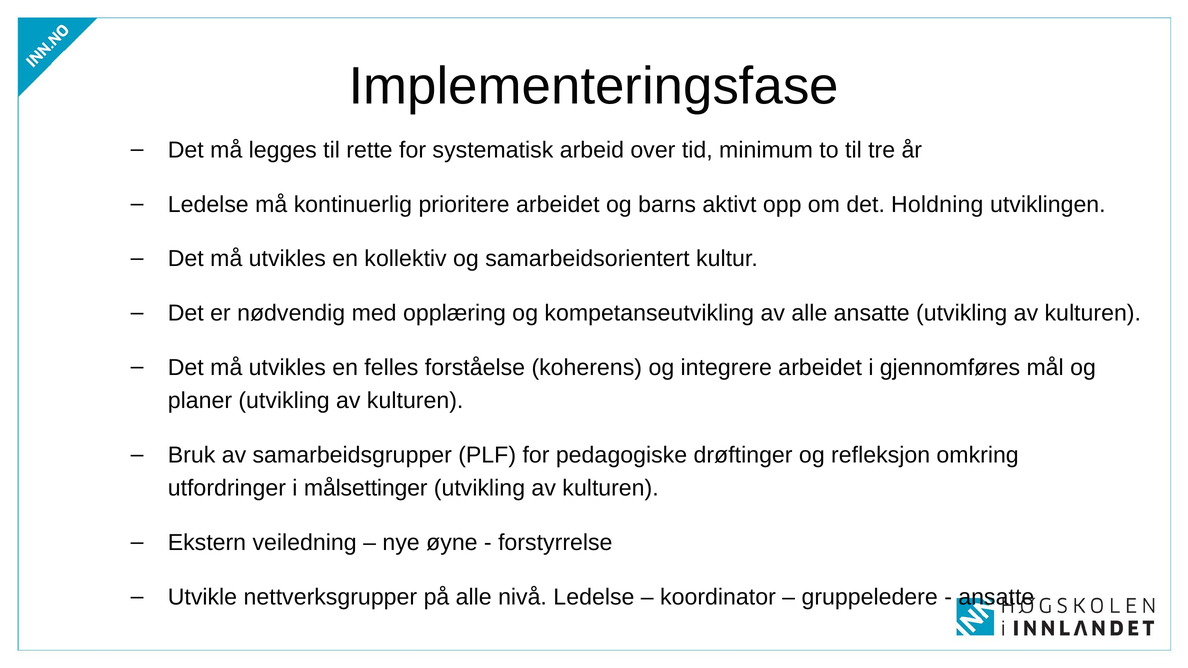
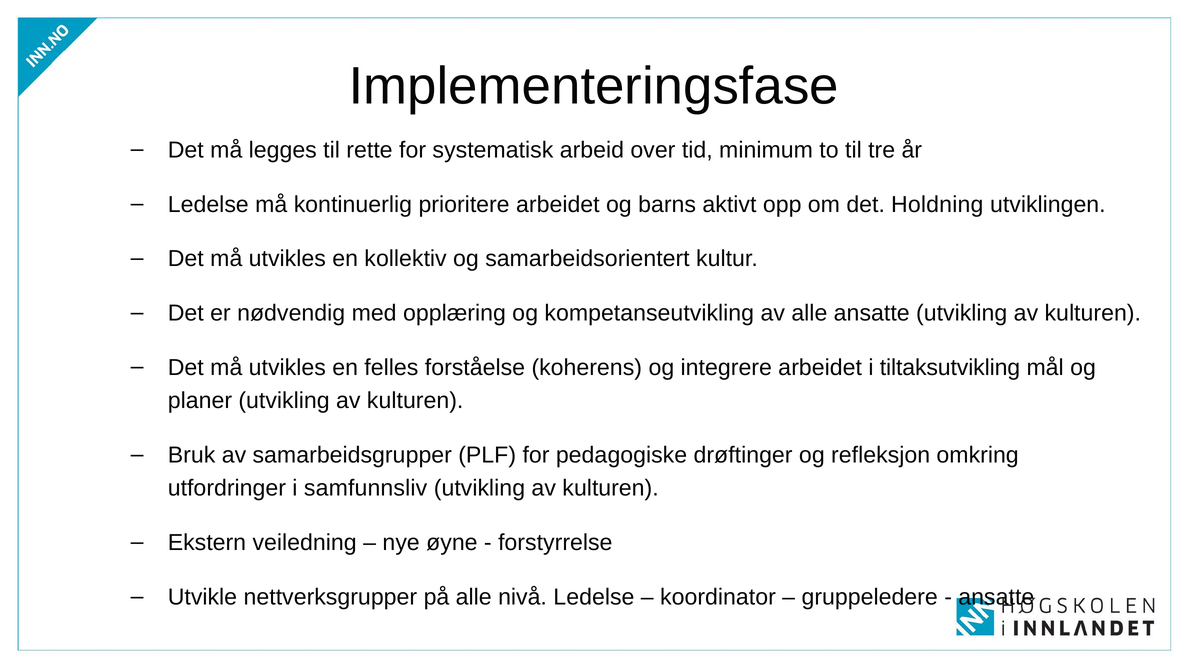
gjennomføres: gjennomføres -> tiltaksutvikling (950, 368)
målsettinger: målsettinger -> samfunnsliv (366, 489)
